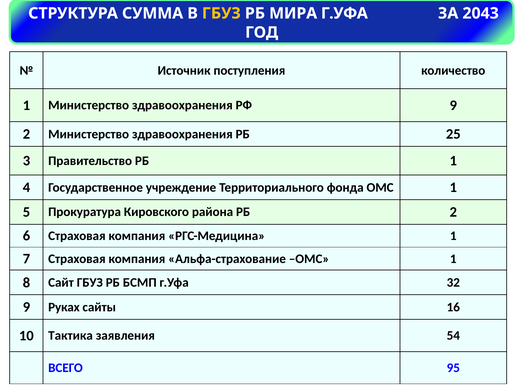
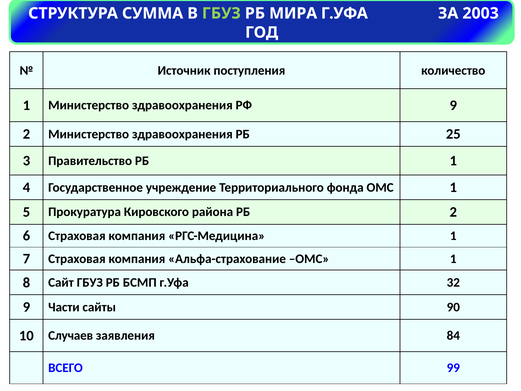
ГБУЗ colour: yellow -> light green (221, 13)
2043: 2043 -> 2003 (481, 13)
Руках: Руках -> Части (64, 307)
16: 16 -> 90 (453, 307)
Тактика: Тактика -> Случаев (71, 335)
54: 54 -> 84 (453, 335)
95: 95 -> 99 (453, 368)
